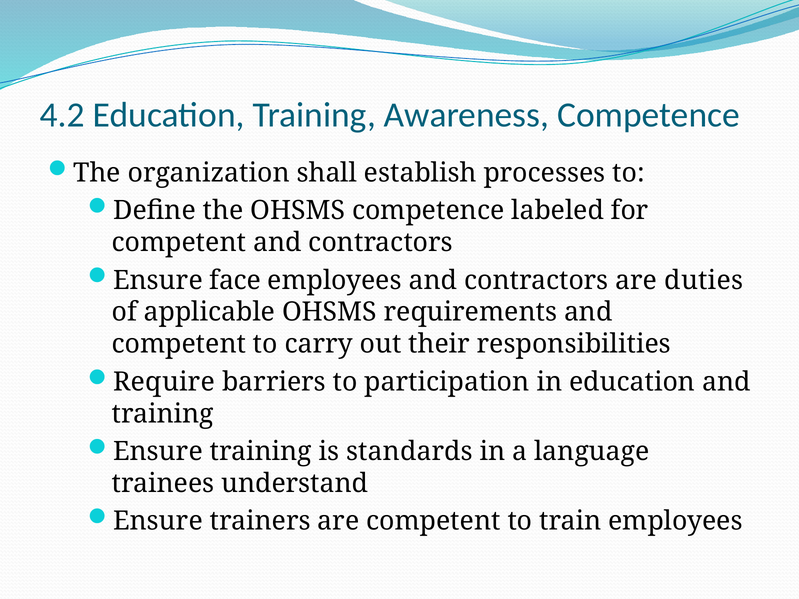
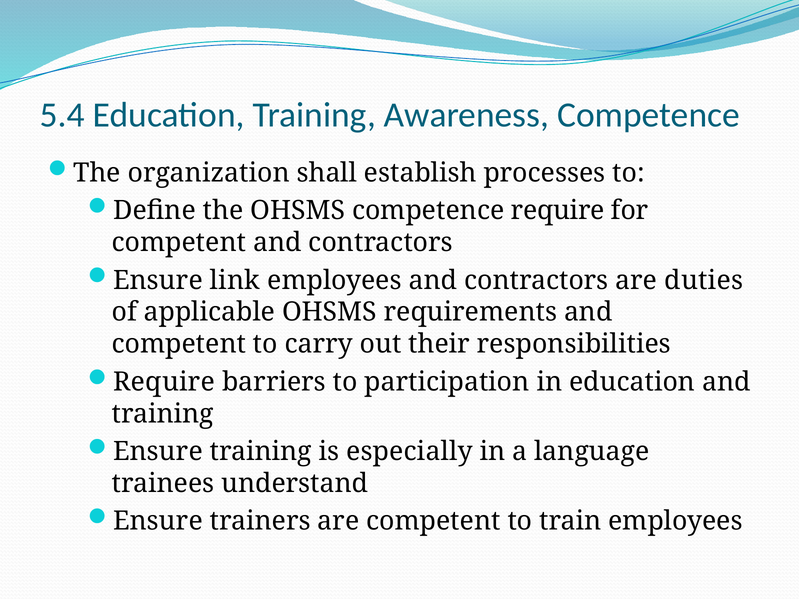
4.2: 4.2 -> 5.4 (62, 115)
competence labeled: labeled -> require (558, 211)
face: face -> link (235, 280)
standards: standards -> especially (409, 452)
